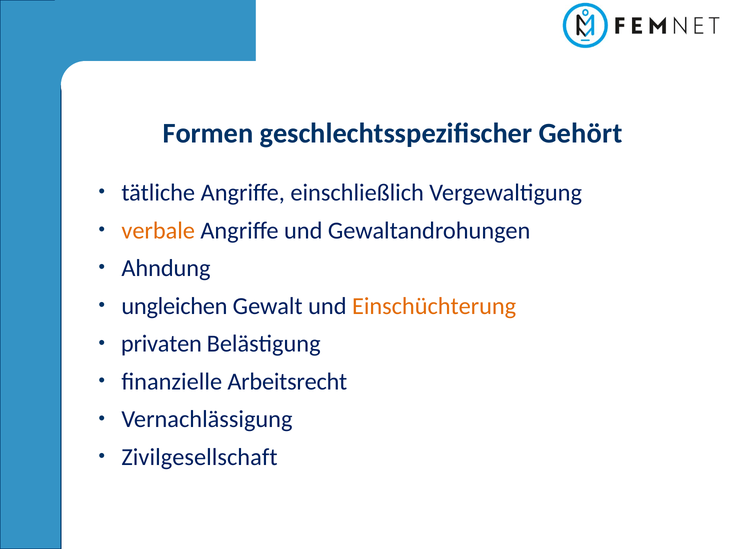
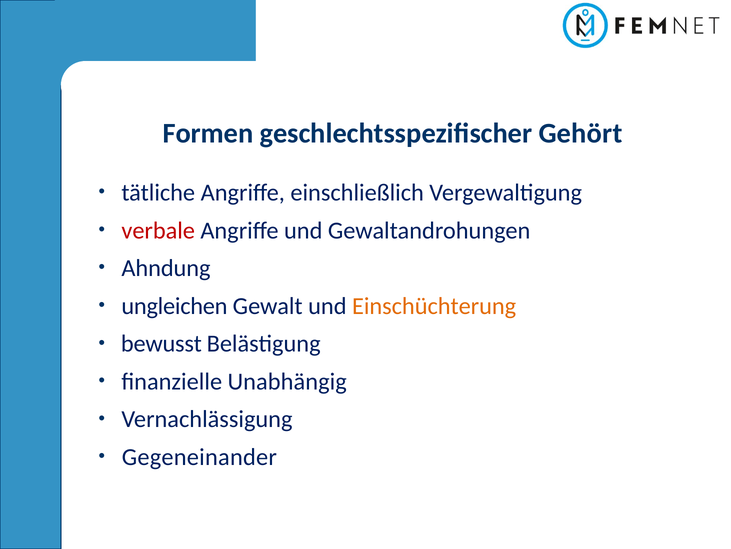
verbale colour: orange -> red (158, 230)
privaten: privaten -> bewusst (161, 343)
Arbeitsrecht: Arbeitsrecht -> Unabhängig (287, 381)
Zivilgesellschaft: Zivilgesellschaft -> Gegeneinander (199, 457)
